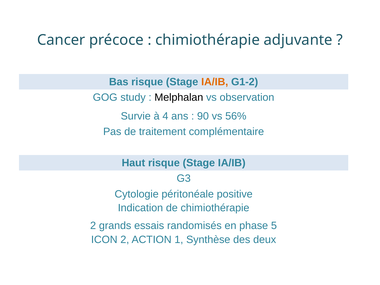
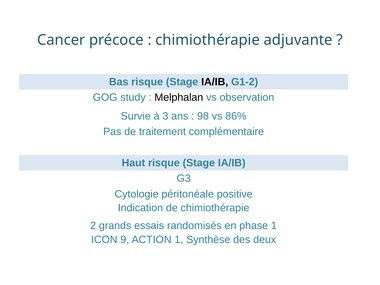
IA/IB colour: orange -> black (215, 82)
4: 4 -> 3 (165, 116)
90: 90 -> 98 (203, 116)
56%: 56% -> 86% (236, 116)
phase 5: 5 -> 1 (274, 226)
ICON 2: 2 -> 9 (125, 240)
